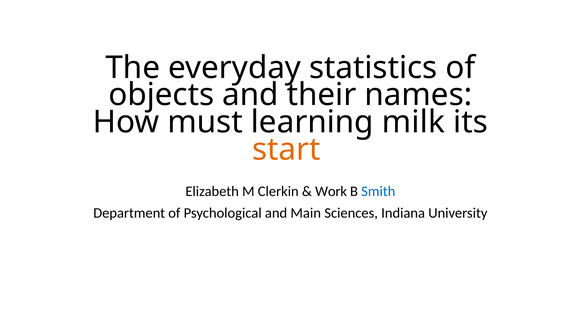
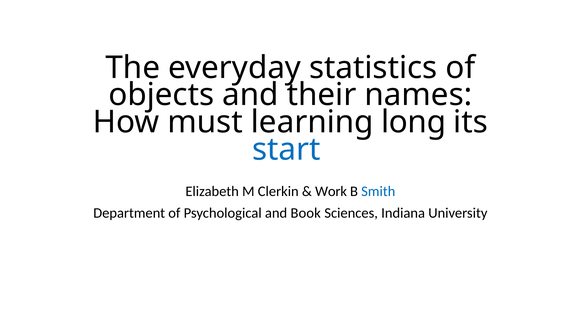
milk: milk -> long (414, 122)
start colour: orange -> blue (286, 149)
Main: Main -> Book (306, 213)
